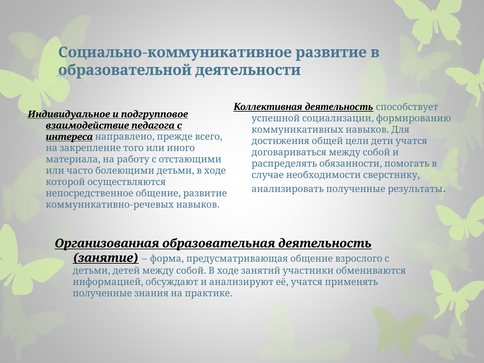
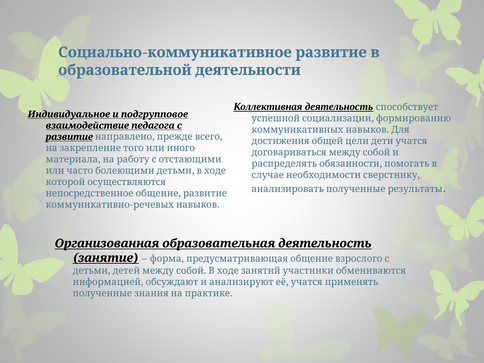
интереса: интереса -> развитие (69, 137)
